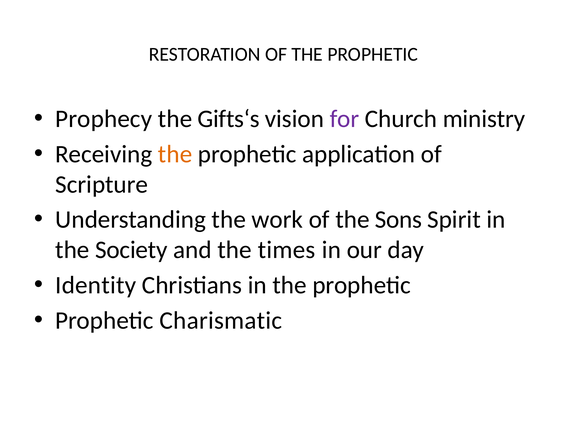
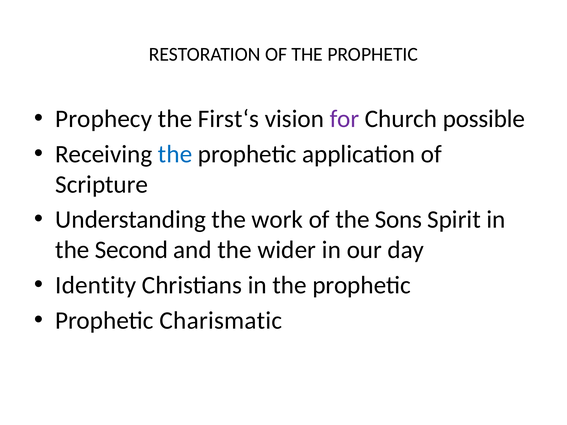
Gifts‘s: Gifts‘s -> First‘s (228, 119)
ministry: ministry -> possible (484, 119)
the colour: orange -> blue (175, 154)
Society: Society -> Second (131, 250)
times: times -> wider (287, 250)
